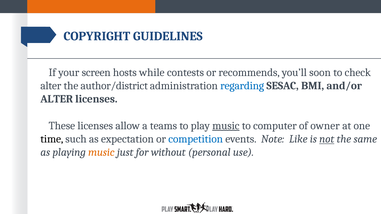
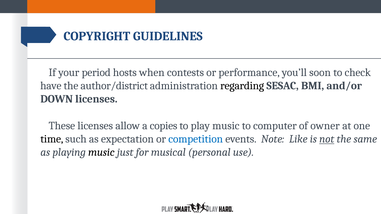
screen: screen -> period (96, 72)
while: while -> when (152, 72)
recommends: recommends -> performance (249, 72)
alter: alter -> have (51, 86)
regarding colour: blue -> black (242, 86)
ALTER: ALTER -> DOWN (57, 99)
teams: teams -> copies (164, 126)
music underline: present -> none (226, 126)
music colour: orange -> black (101, 153)
without: without -> musical (168, 153)
